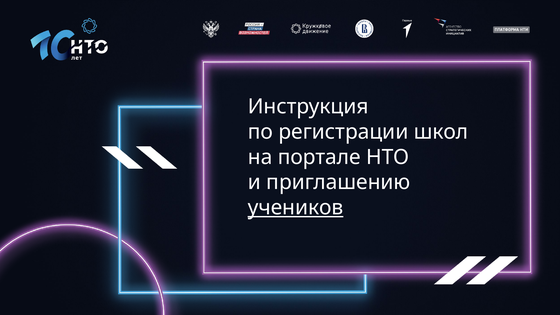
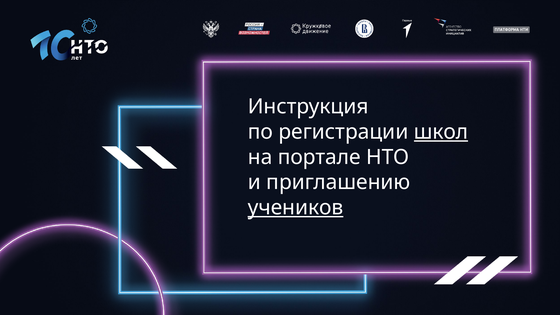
школ underline: none -> present (441, 132)
